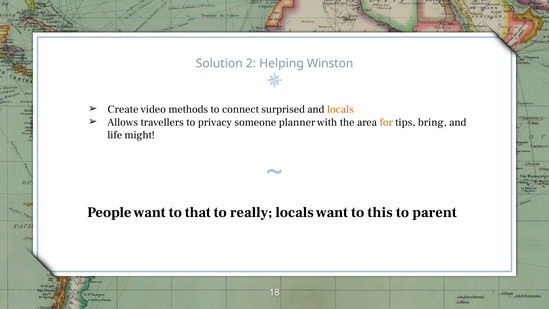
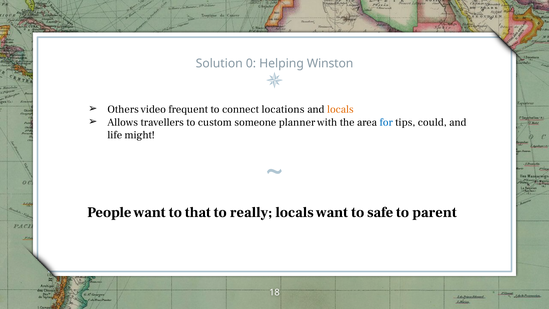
2: 2 -> 0 (251, 64)
Create: Create -> Others (123, 109)
methods: methods -> frequent (188, 109)
surprised: surprised -> locations (283, 109)
privacy: privacy -> custom (215, 122)
for colour: orange -> blue (386, 122)
bring: bring -> could (432, 122)
this: this -> safe (380, 212)
